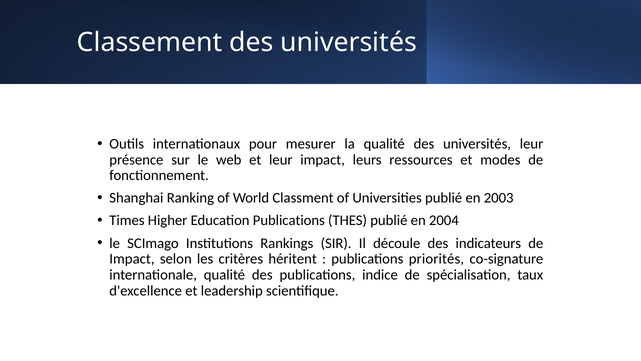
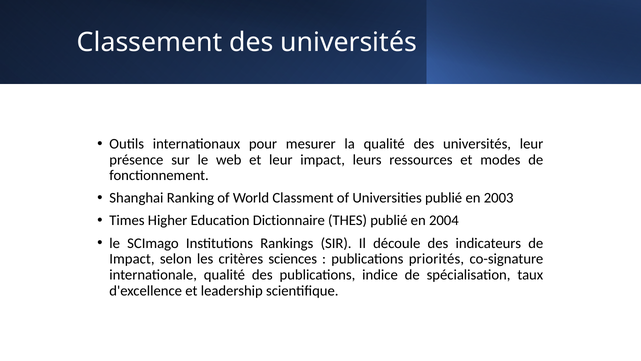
Education Publications: Publications -> Dictionnaire (289, 220)
héritent: héritent -> sciences (293, 259)
